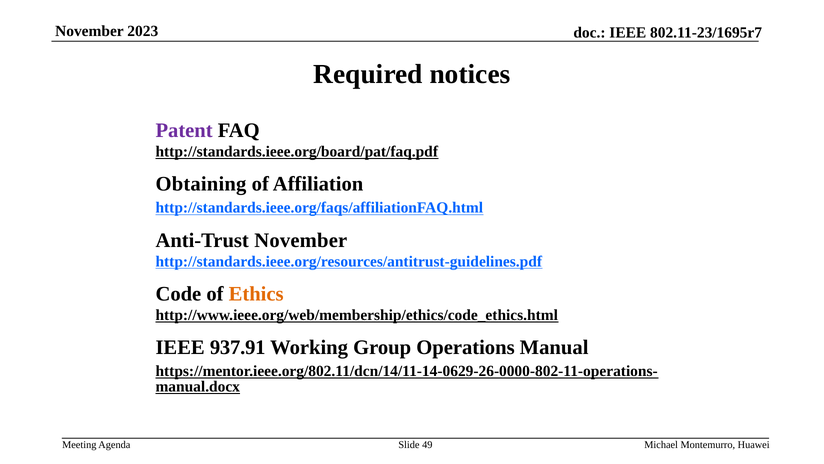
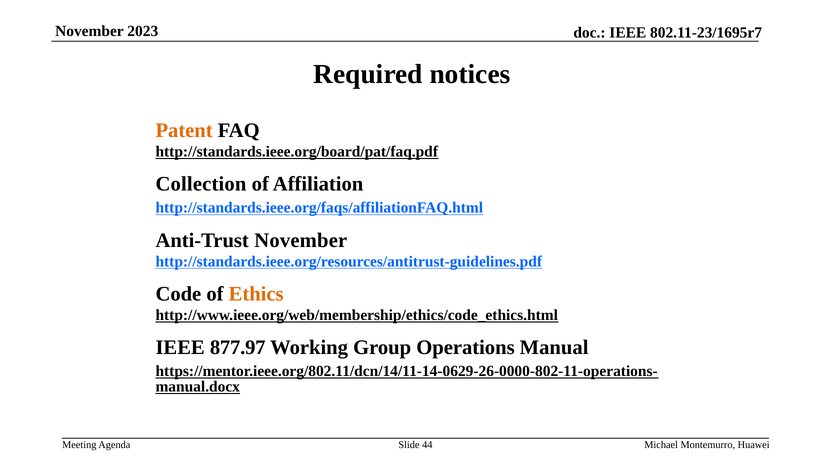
Patent colour: purple -> orange (184, 130)
Obtaining: Obtaining -> Collection (201, 184)
937.91: 937.91 -> 877.97 (238, 347)
49: 49 -> 44 (427, 445)
